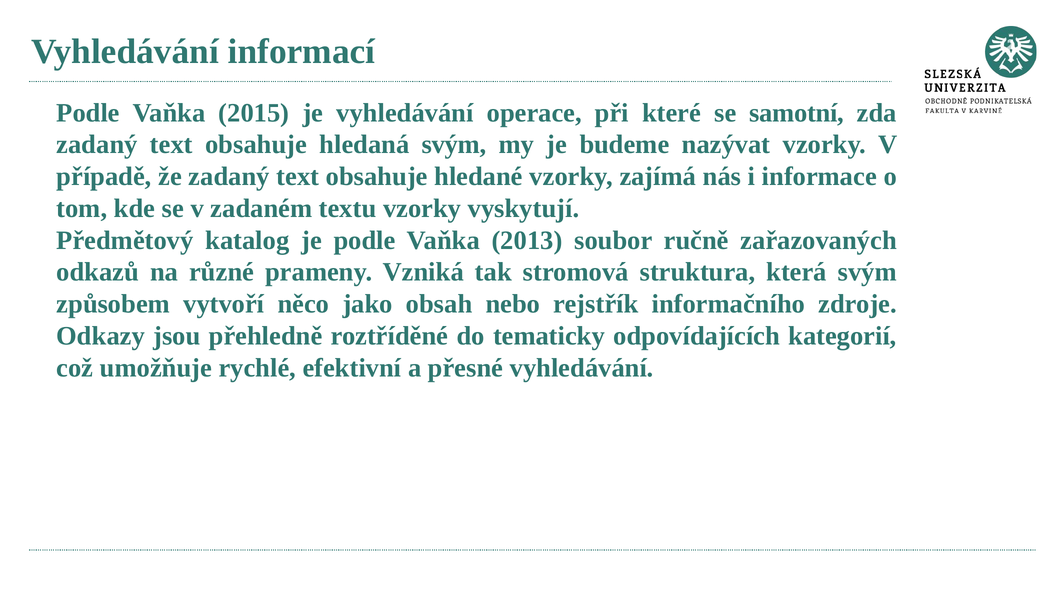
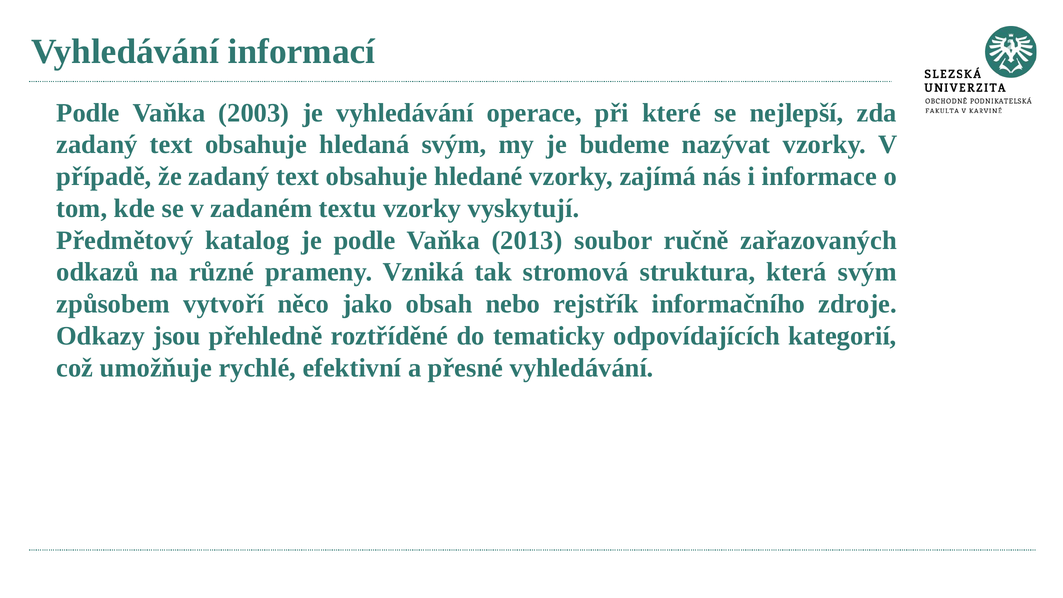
2015: 2015 -> 2003 (254, 113)
samotní: samotní -> nejlepší (797, 113)
